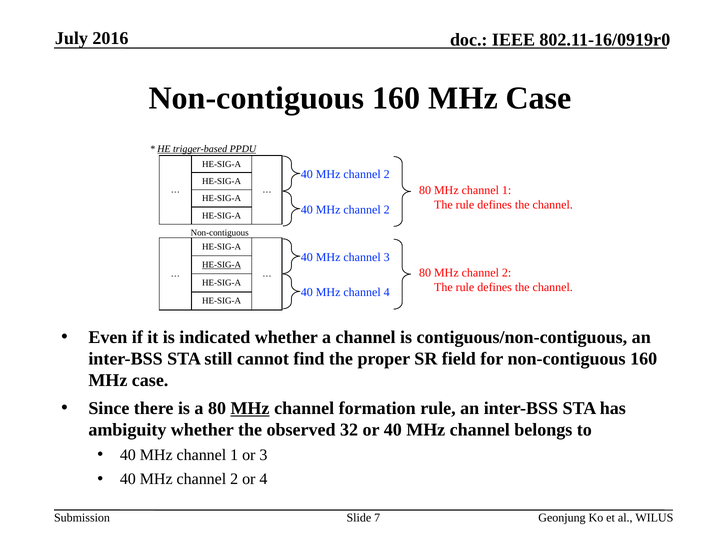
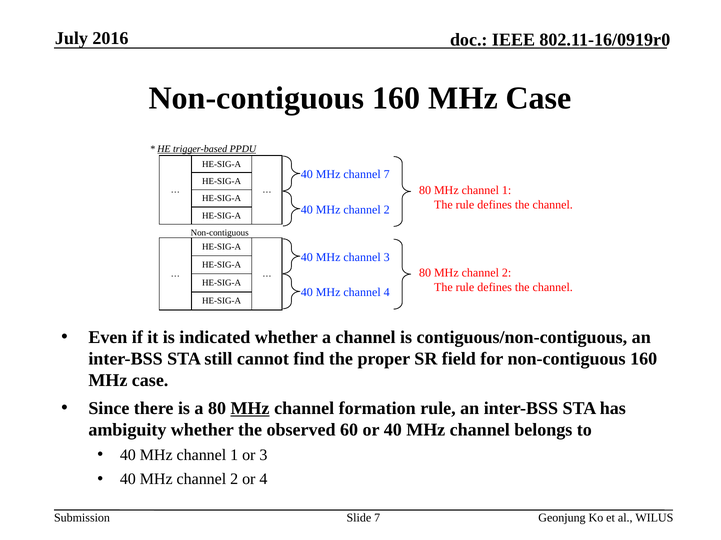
2: 2 -> 7 (387, 175)
HE-SIG-A underline: present -> none (222, 265)
32: 32 -> 60 (349, 430)
